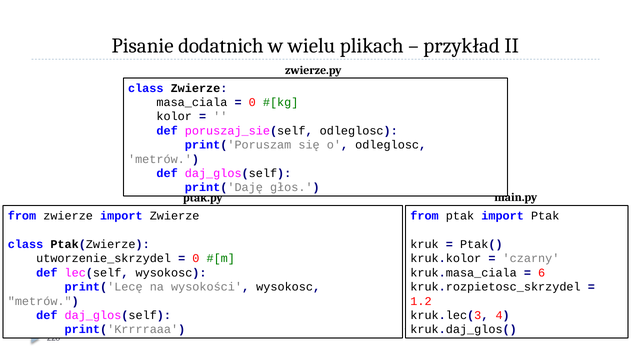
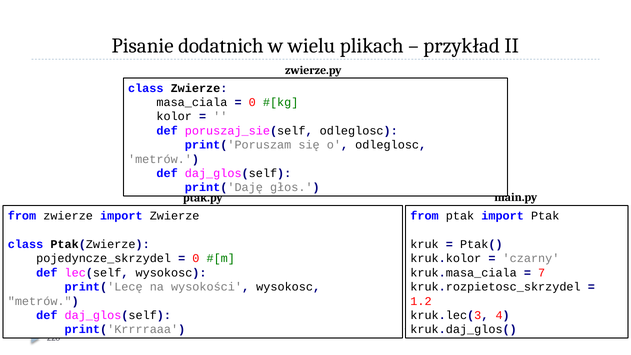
utworzenie_skrzydel: utworzenie_skrzydel -> pojedyncze_skrzydel (104, 259)
6: 6 -> 7 (542, 273)
